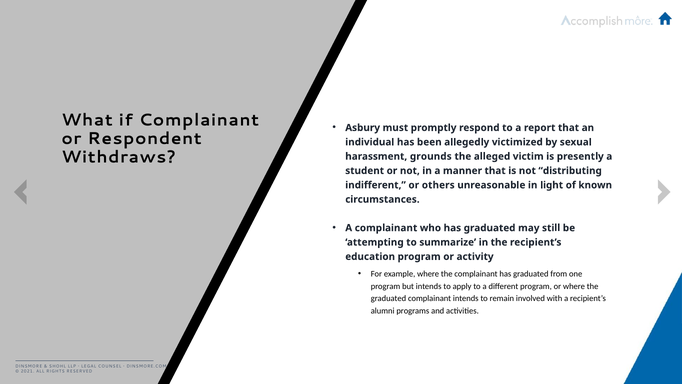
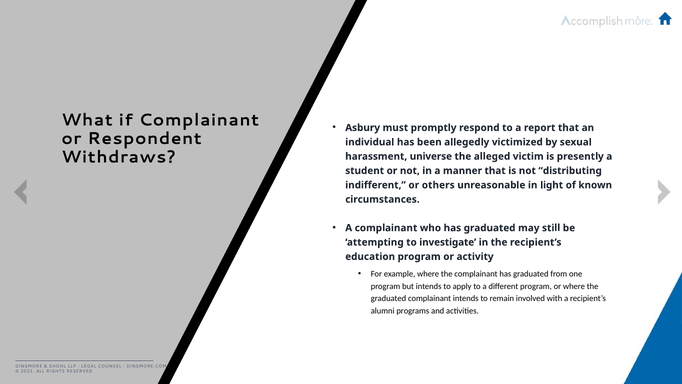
grounds: grounds -> universe (431, 156)
summarize: summarize -> investigate (448, 242)
